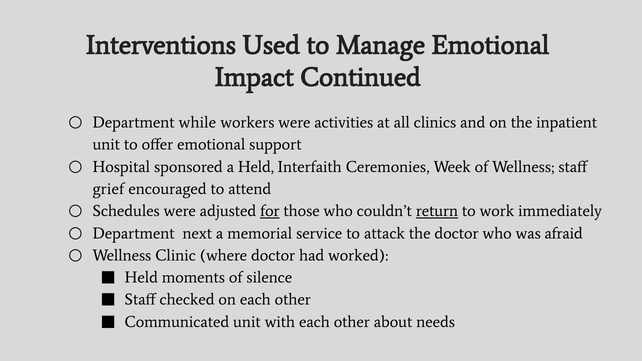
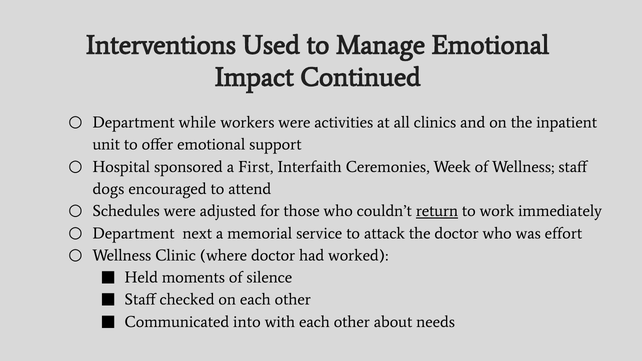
a Held: Held -> First (256, 167)
grief: grief -> dogs (108, 189)
for underline: present -> none (270, 211)
afraid: afraid -> effort (563, 233)
Communicated unit: unit -> into (247, 322)
